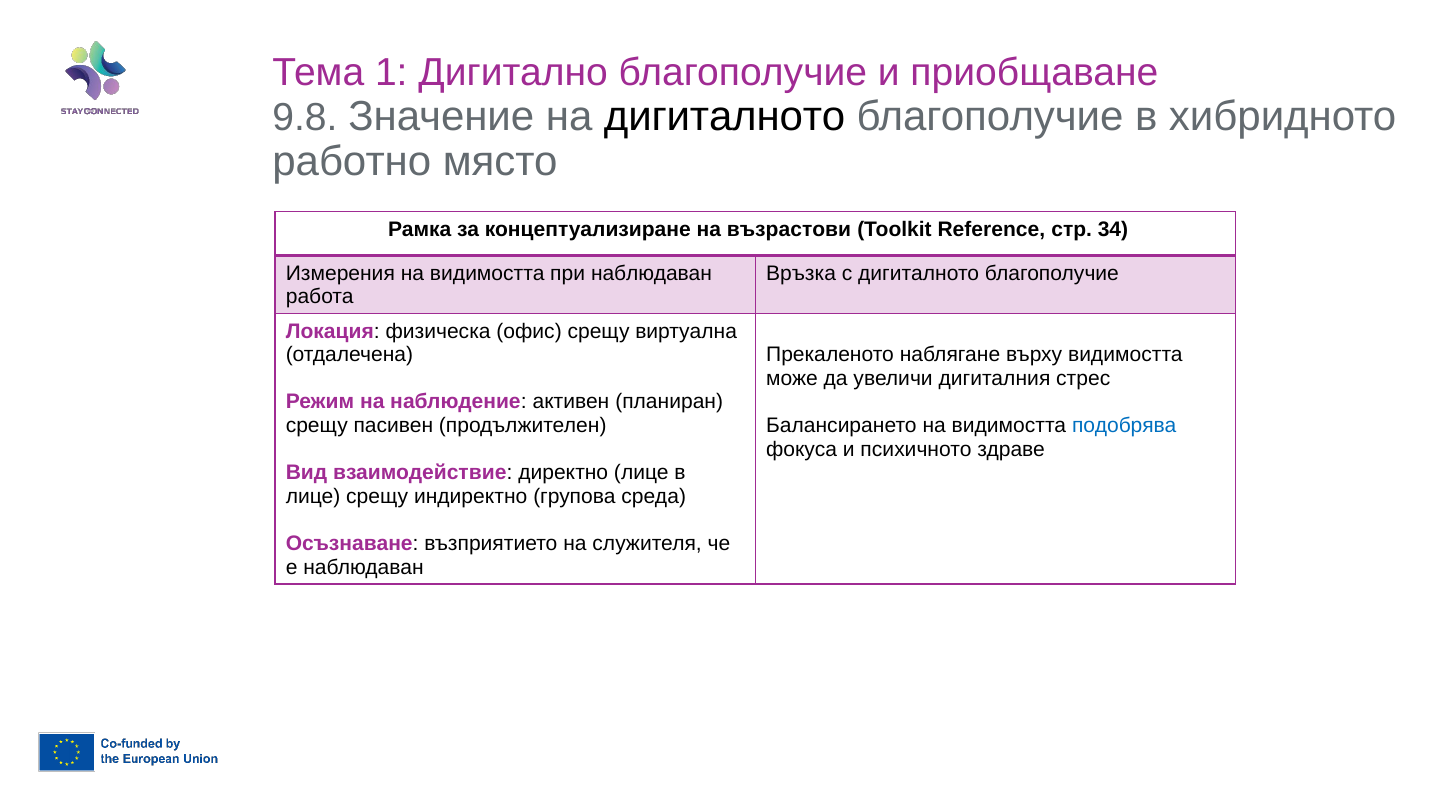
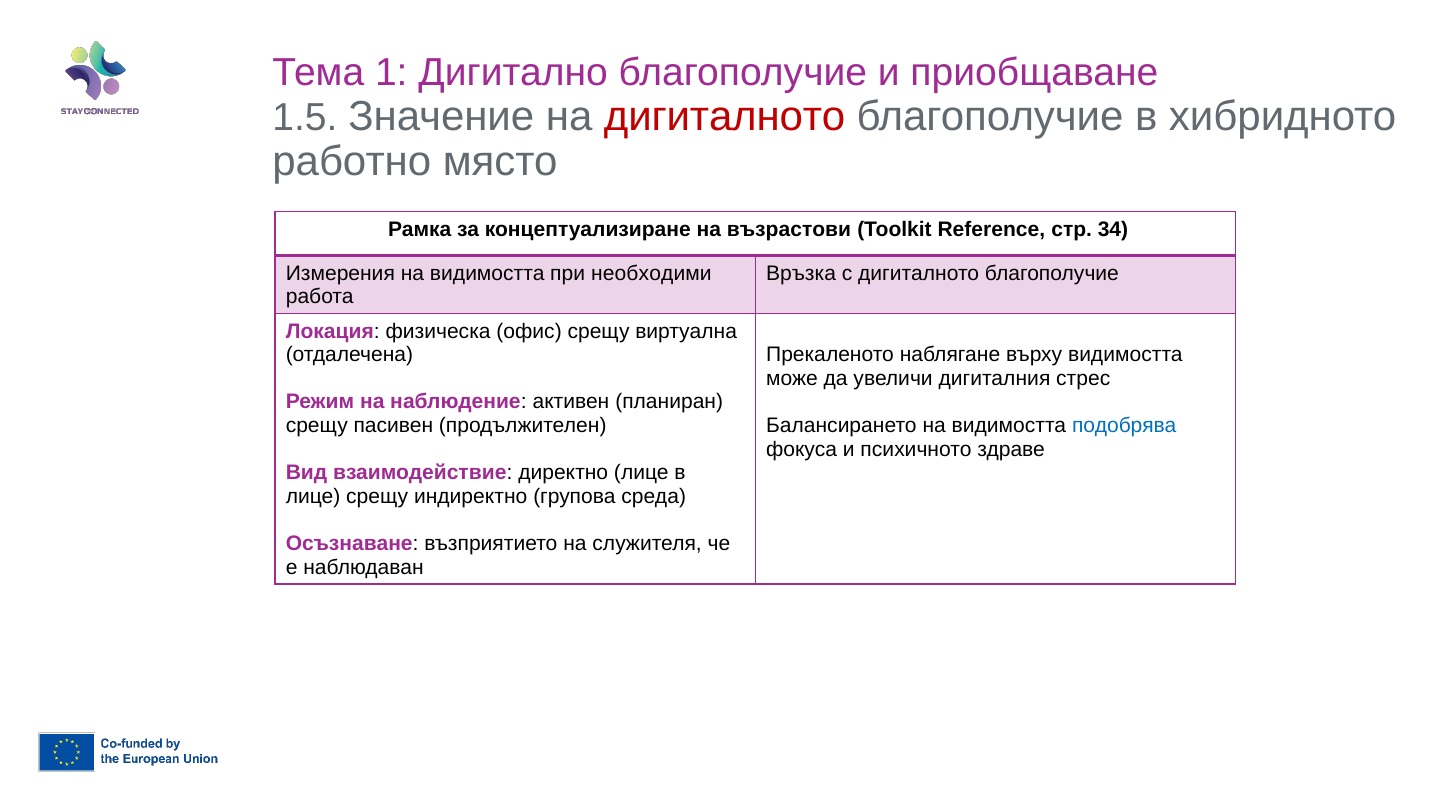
9.8: 9.8 -> 1.5 (305, 118)
дигиталното colour: black -> red (725, 117)
при наблюдаван: наблюдаван -> необходими (651, 273)
